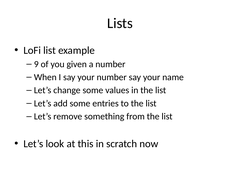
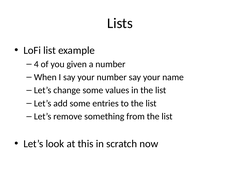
9: 9 -> 4 (36, 64)
